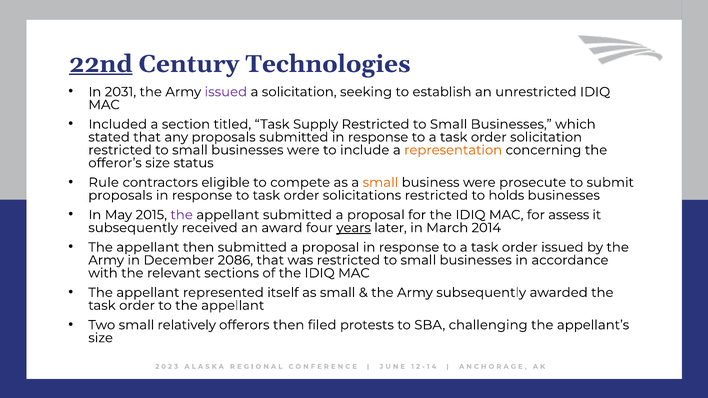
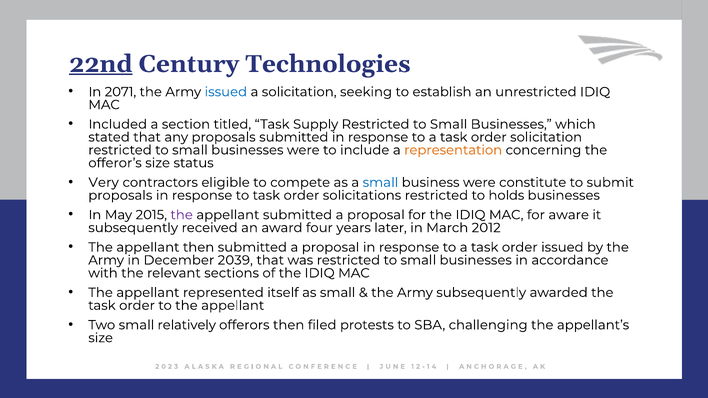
2031: 2031 -> 2071 (120, 92)
issued colour: purple -> blue (226, 92)
Rule: Rule -> Very (104, 183)
small colour: orange -> blue (380, 183)
prosecute: prosecute -> constitute (533, 183)
assess: assess -> aware (569, 215)
years underline: present -> none (354, 228)
2014: 2014 -> 2012 (486, 228)
2086: 2086 -> 2039 (235, 260)
